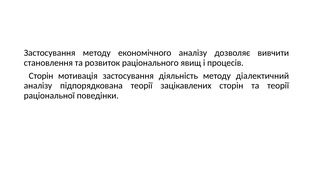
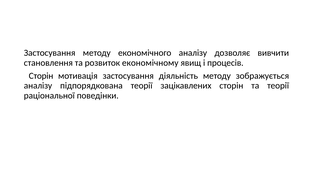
раціонального: раціонального -> економічному (150, 63)
діалектичний: діалектичний -> зображується (262, 76)
